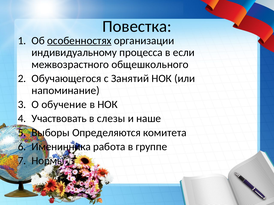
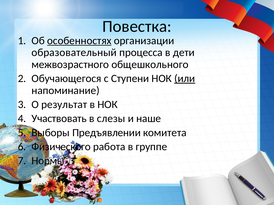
индивидуальному: индивидуальному -> образовательный (74, 53)
если: если -> дети (184, 53)
Занятий: Занятий -> Ступени (130, 79)
или underline: none -> present (185, 79)
обучение: обучение -> результат (64, 105)
Определяются: Определяются -> Предъявлении (106, 133)
Именинника: Именинника -> Физического (61, 147)
